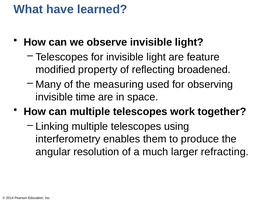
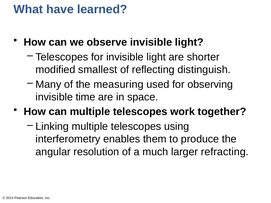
feature: feature -> shorter (203, 57)
property: property -> smallest (98, 70)
broadened: broadened -> distinguish (204, 70)
